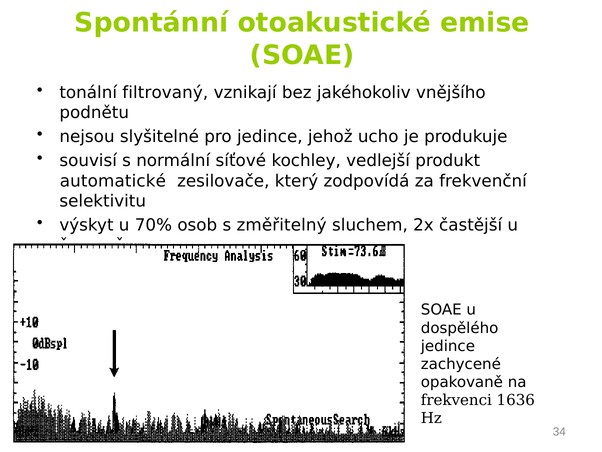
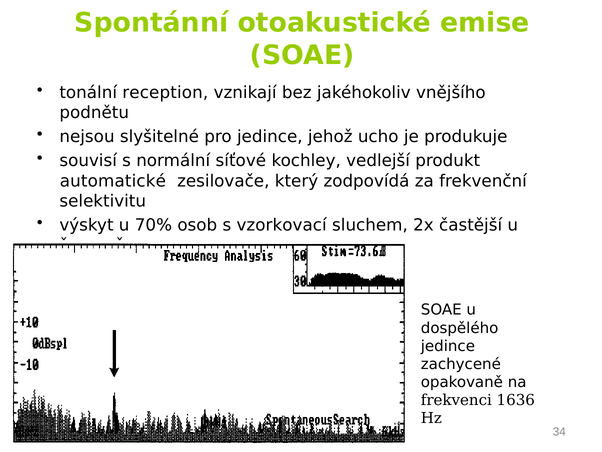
filtrovaný: filtrovaný -> reception (165, 93)
změřitelný: změřitelný -> vzorkovací (282, 225)
